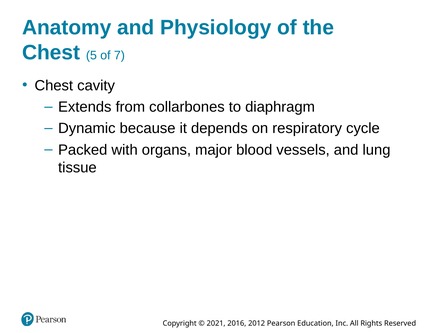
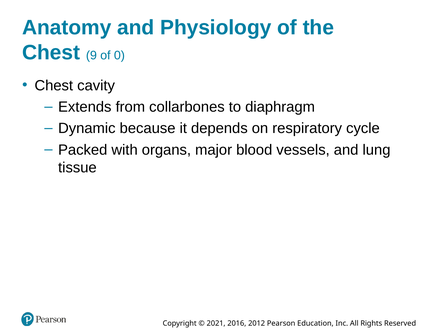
5: 5 -> 9 (91, 55)
7: 7 -> 0 (119, 55)
